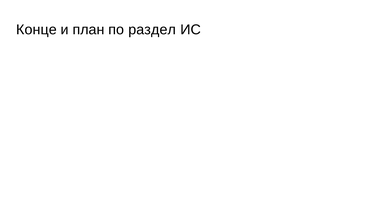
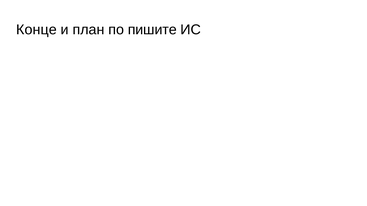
раздел: раздел -> пишите (152, 30)
